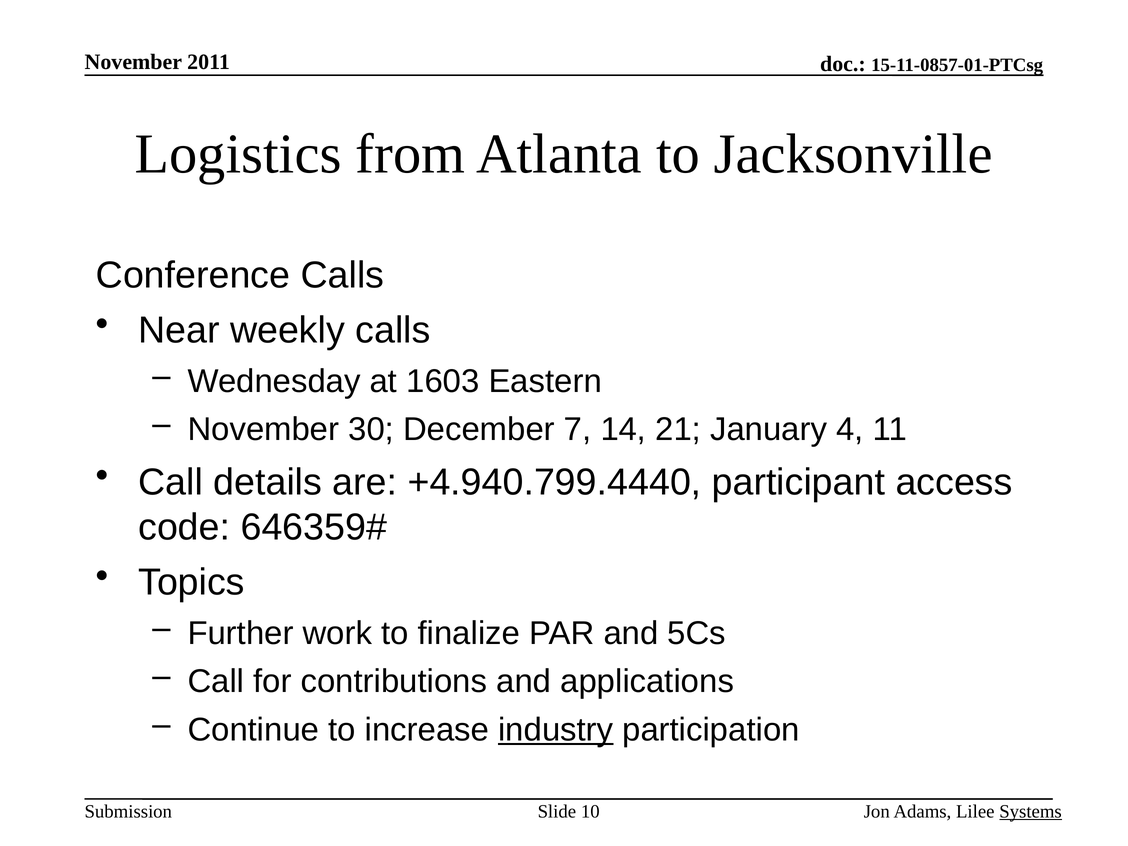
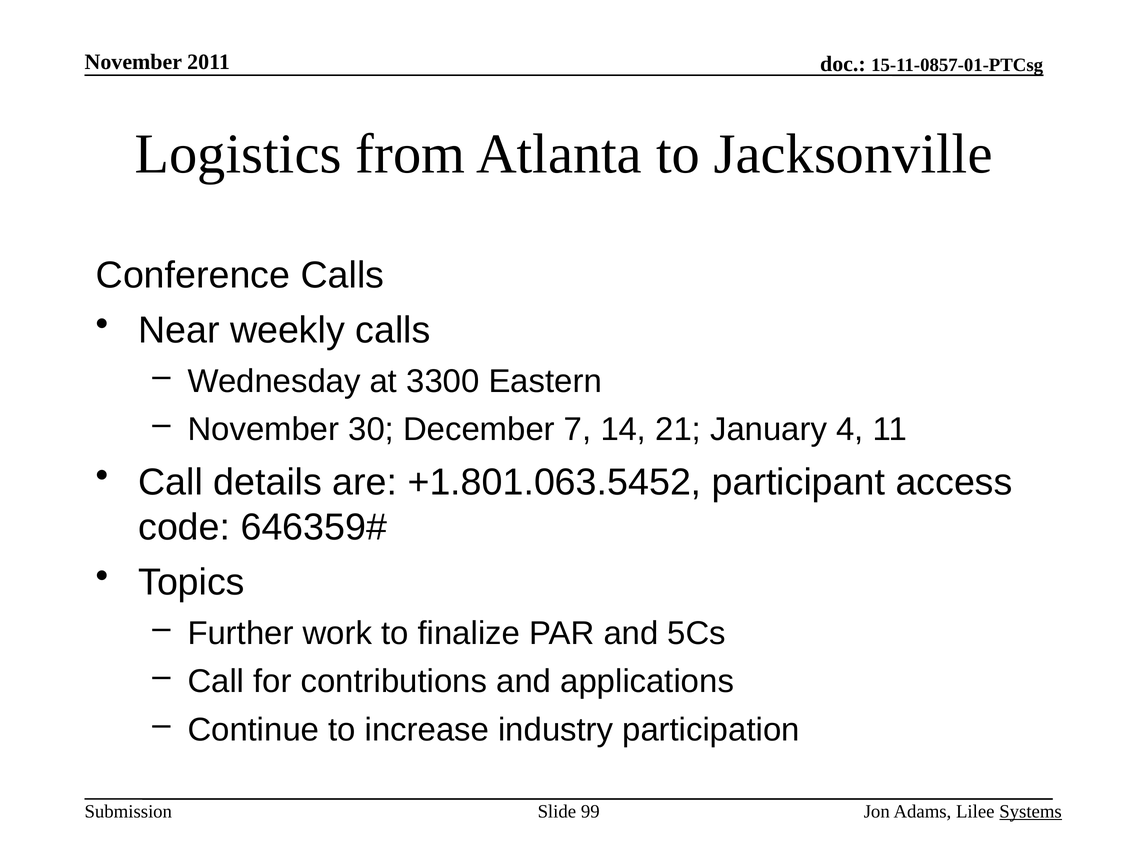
1603: 1603 -> 3300 (443, 381)
+4.940.799.4440: +4.940.799.4440 -> +1.801.063.5452 (554, 482)
industry underline: present -> none (556, 730)
10: 10 -> 99 (590, 811)
